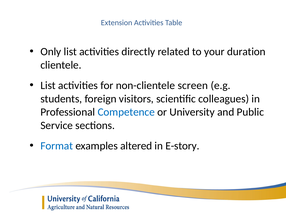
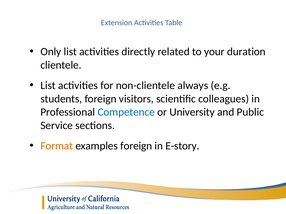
screen: screen -> always (193, 86)
Format colour: blue -> orange (57, 146)
examples altered: altered -> foreign (136, 146)
